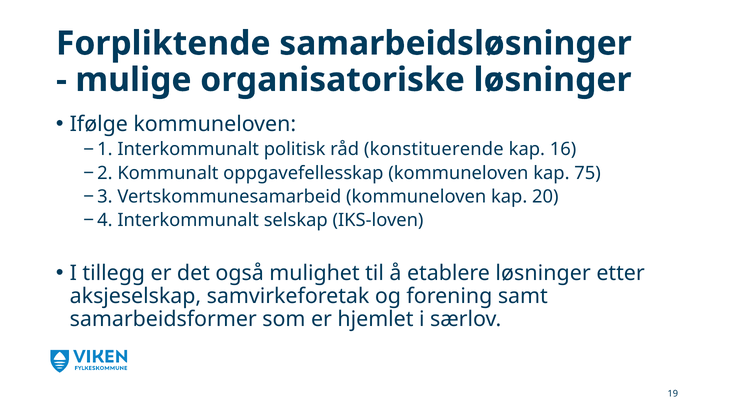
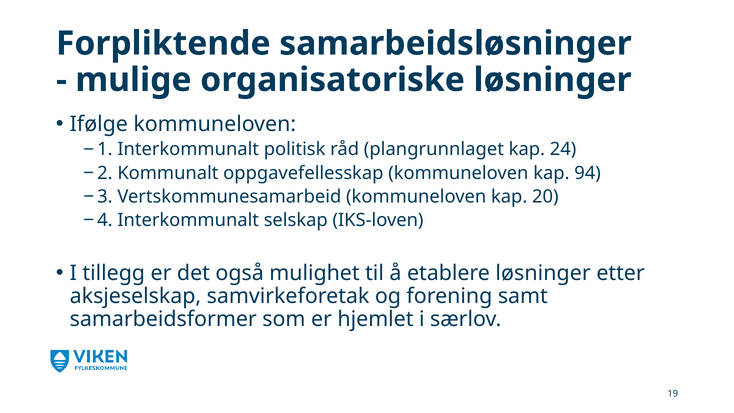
konstituerende: konstituerende -> plangrunnlaget (434, 149)
16: 16 -> 24 (563, 149)
75: 75 -> 94 (588, 173)
